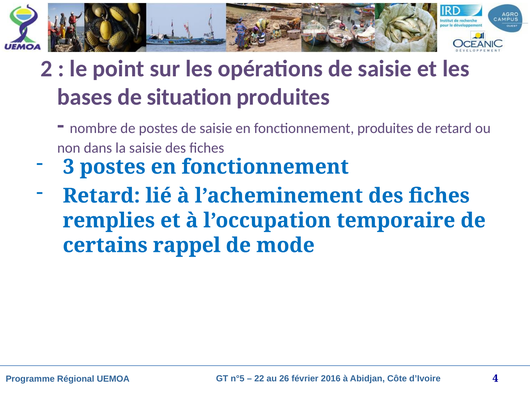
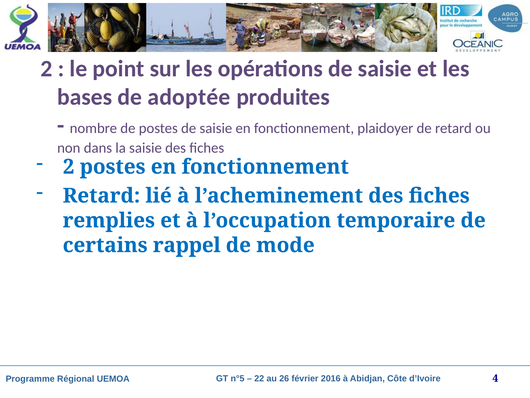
situation: situation -> adoptée (189, 97)
fonctionnement produites: produites -> plaidoyer (385, 128)
3: 3 -> 2 (69, 167)
